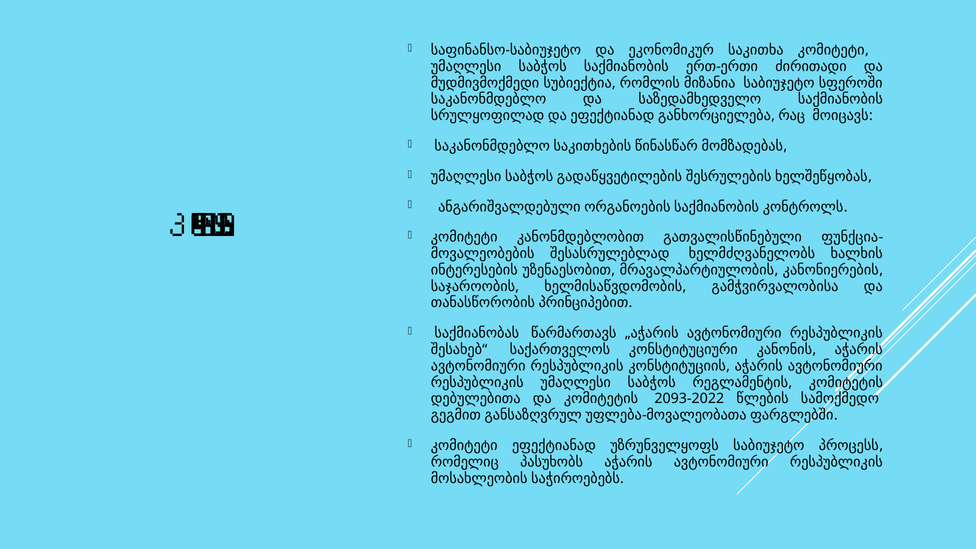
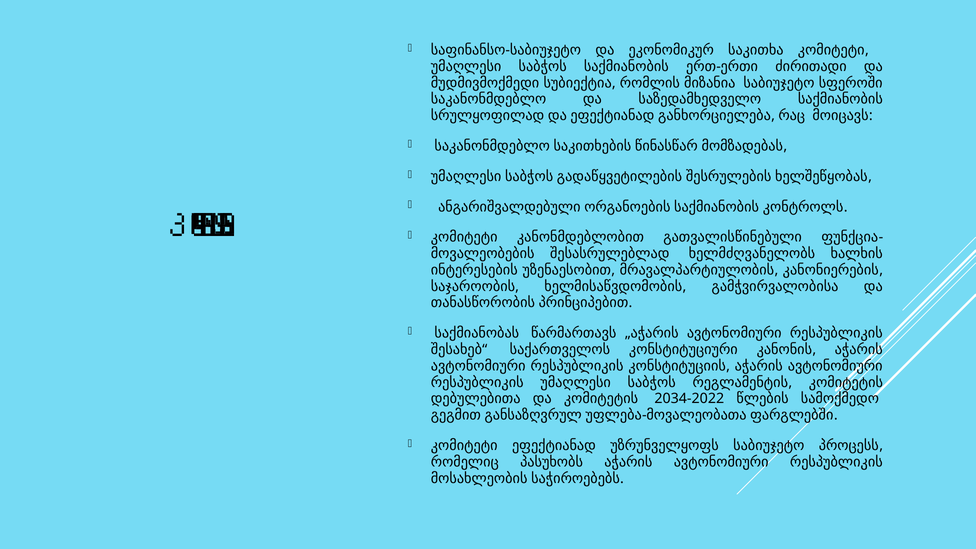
2093-2022: 2093-2022 -> 2034-2022 (689, 399)
